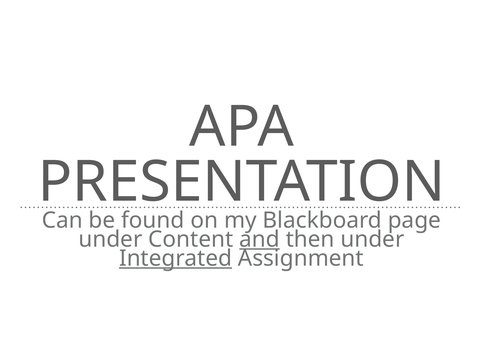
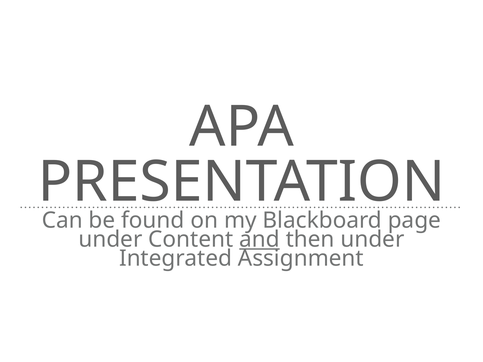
Integrated underline: present -> none (176, 258)
